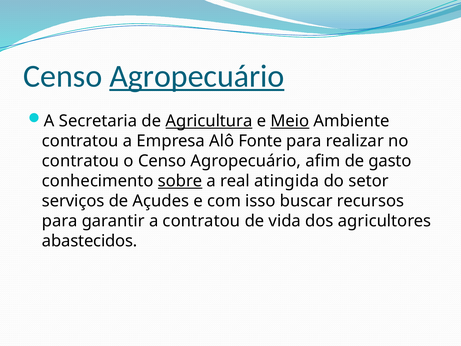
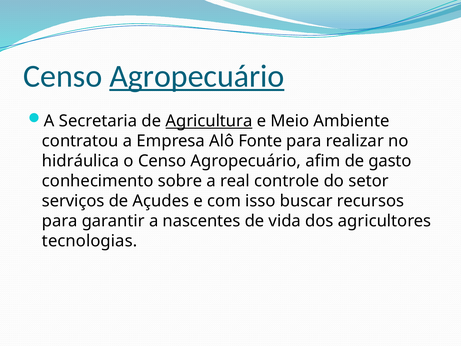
Meio underline: present -> none (290, 121)
contratou: contratou -> hidráulica (81, 161)
sobre underline: present -> none (180, 181)
atingida: atingida -> controle (287, 181)
a contratou: contratou -> nascentes (202, 221)
abastecidos: abastecidos -> tecnologias (90, 241)
